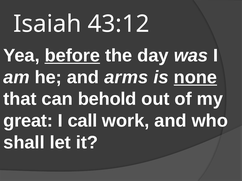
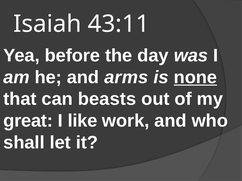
43:12: 43:12 -> 43:11 (119, 24)
before underline: present -> none (72, 56)
behold: behold -> beasts (107, 99)
call: call -> like (82, 121)
